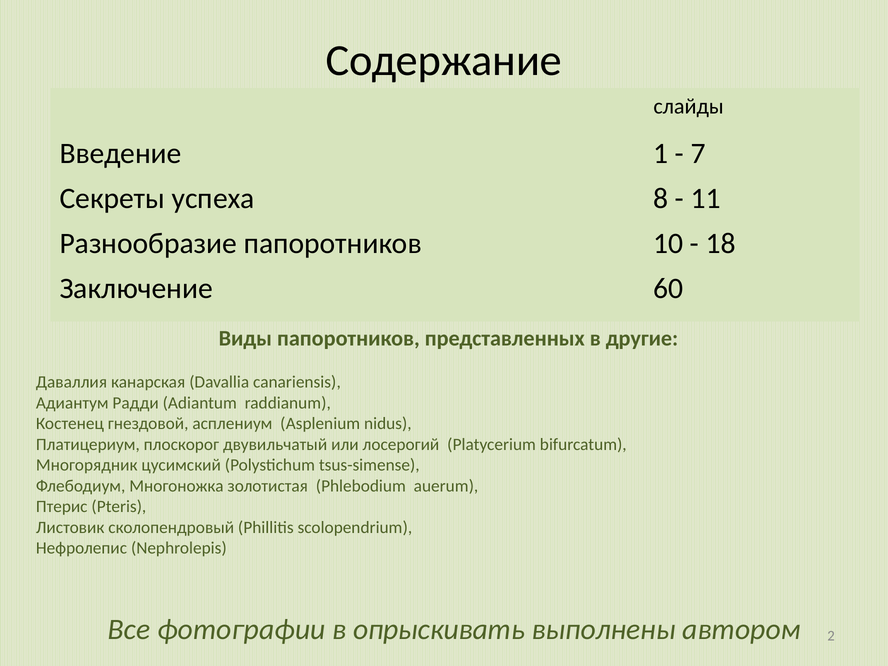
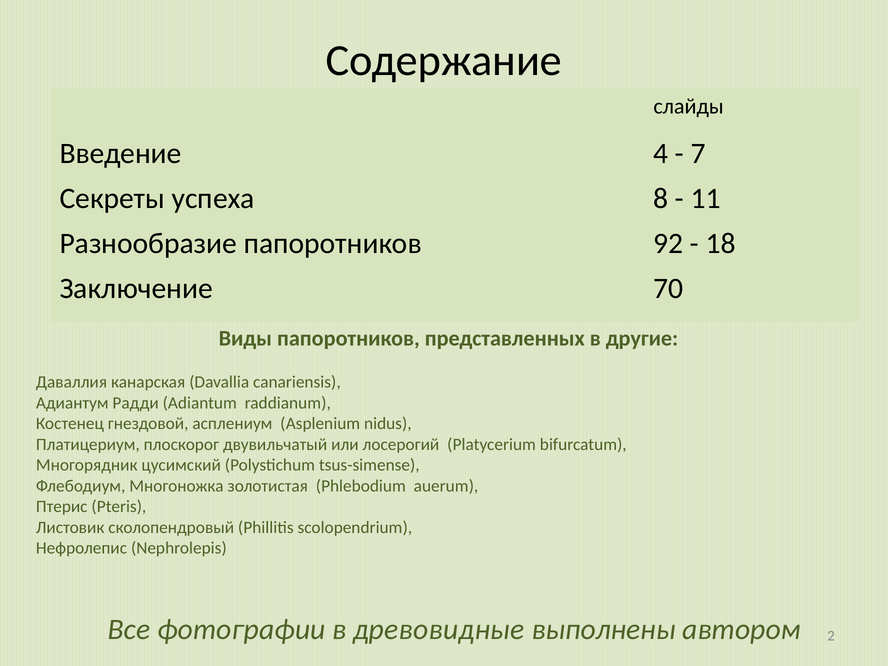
1: 1 -> 4 (661, 153)
10: 10 -> 92 (668, 243)
60: 60 -> 70 (668, 288)
опрыскивать: опрыскивать -> древовидные (439, 630)
